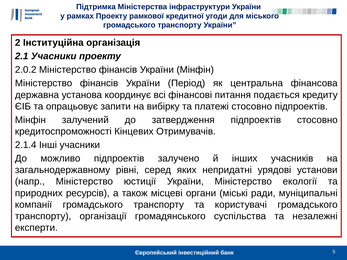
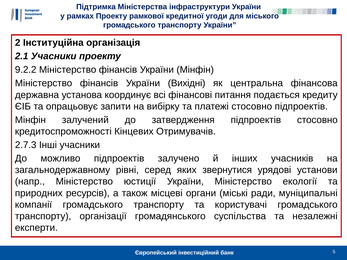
2.0.2: 2.0.2 -> 9.2.2 (26, 70)
Період: Період -> Вихідні (187, 83)
2.1.4: 2.1.4 -> 2.7.3 (26, 145)
непридатні: непридатні -> звернутися (227, 170)
